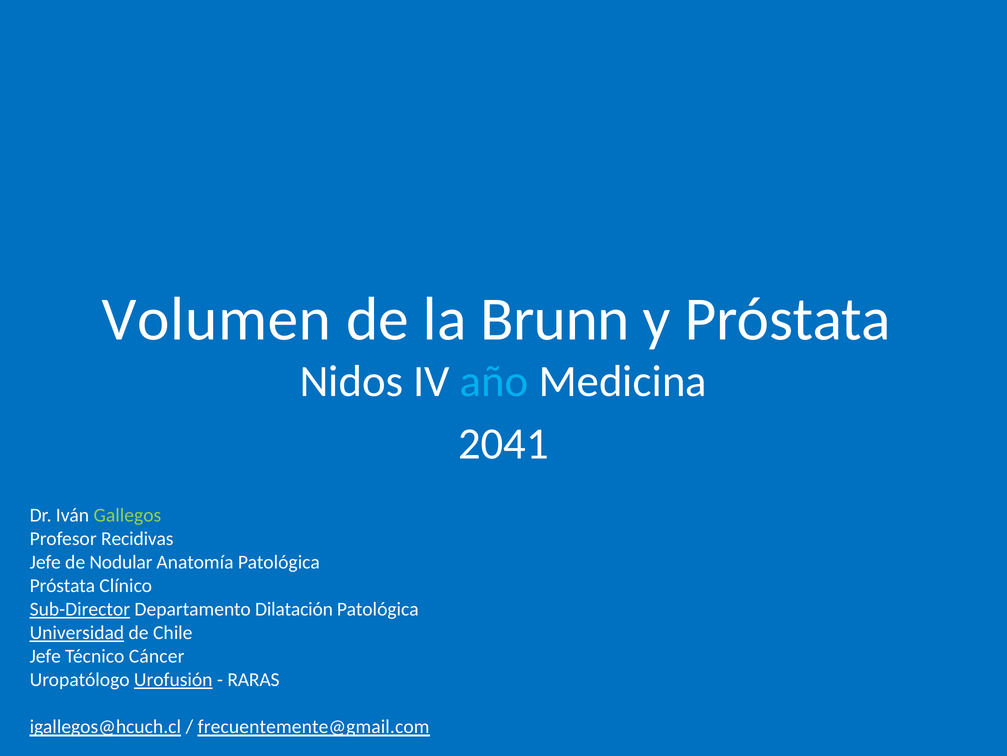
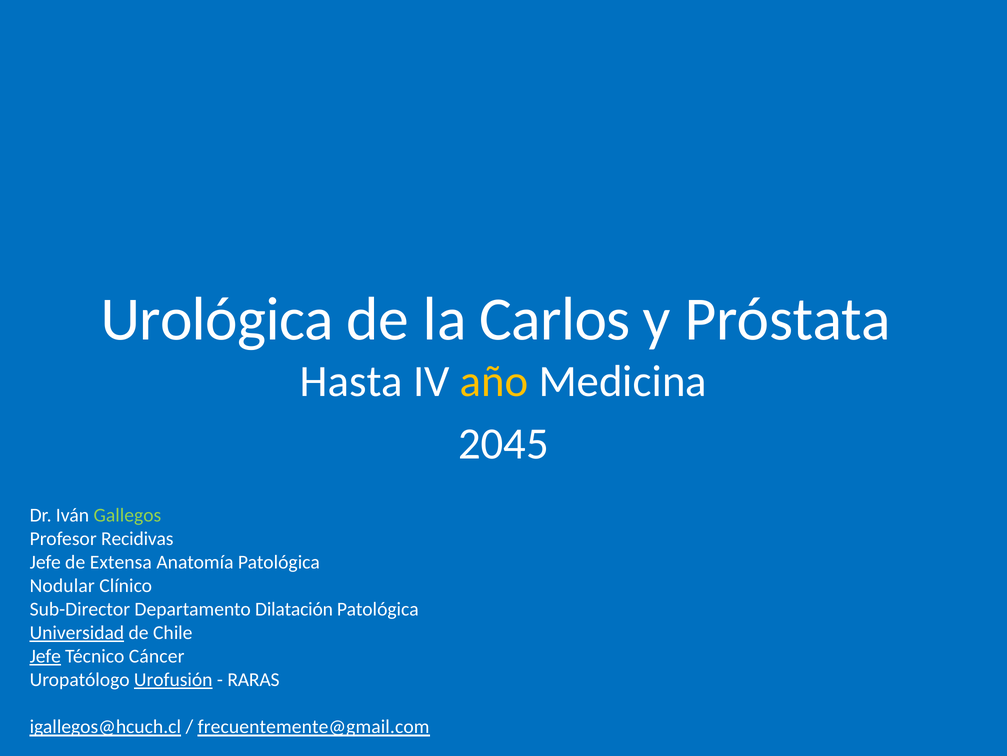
Volumen: Volumen -> Urológica (217, 319)
Brunn: Brunn -> Carlos (555, 319)
Nidos: Nidos -> Hasta (351, 381)
año colour: light blue -> yellow (494, 381)
2041: 2041 -> 2045 (503, 444)
Nodular: Nodular -> Extensa (121, 562)
Próstata: Próstata -> Nodular (62, 585)
Sub-Director underline: present -> none (80, 609)
Jefe underline: none -> present (45, 656)
